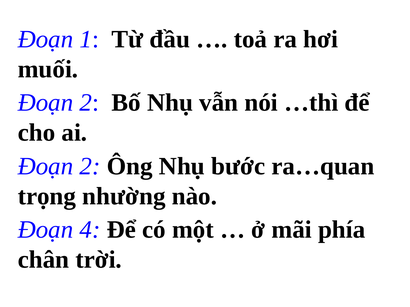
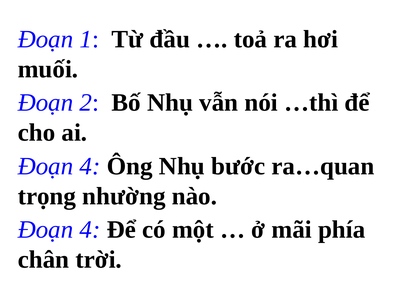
2: 2 -> 4 (90, 166)
